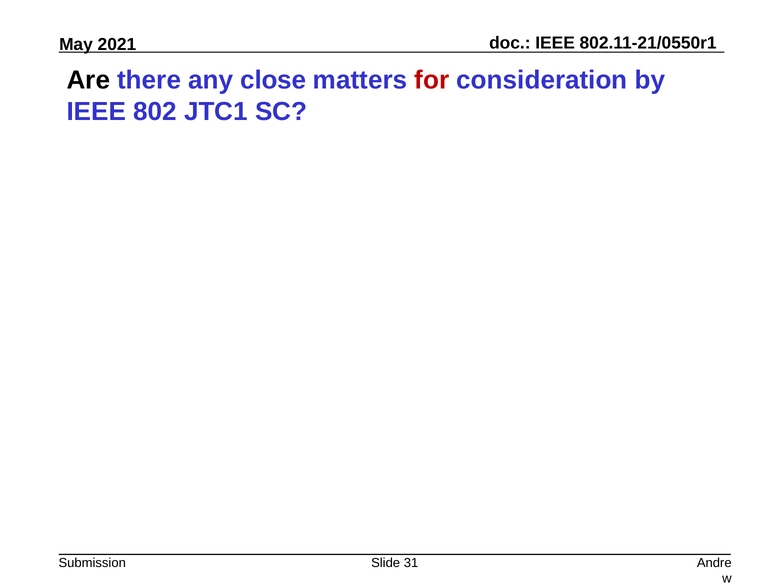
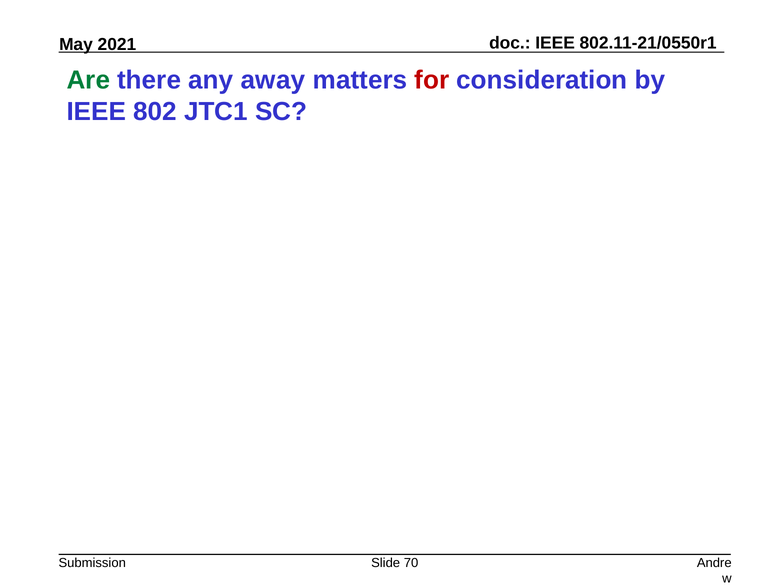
Are colour: black -> green (88, 80)
close: close -> away (273, 80)
31: 31 -> 70 (411, 563)
